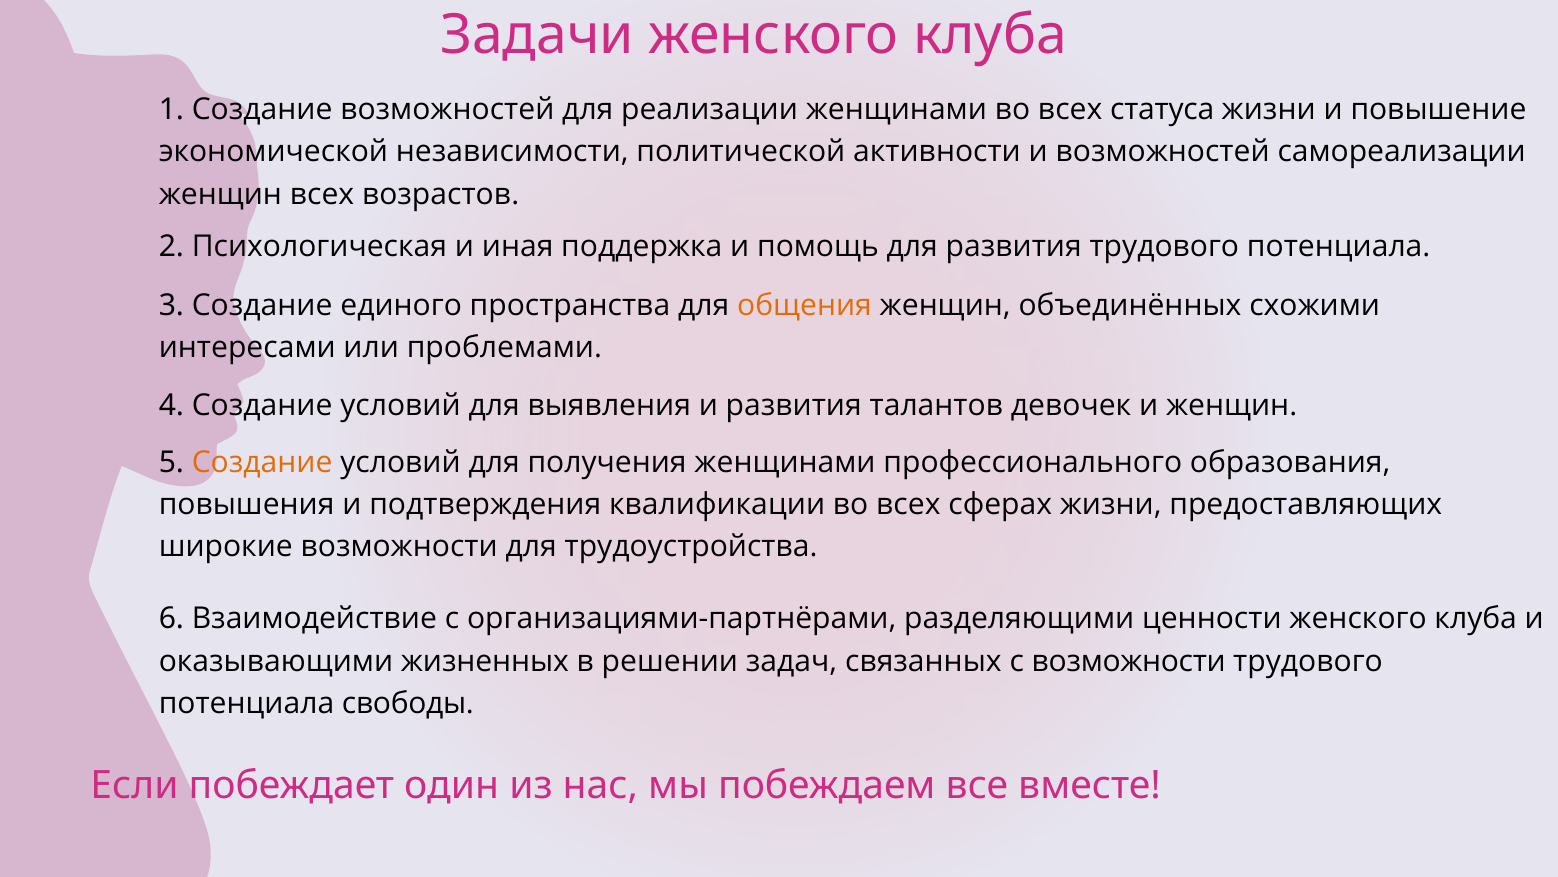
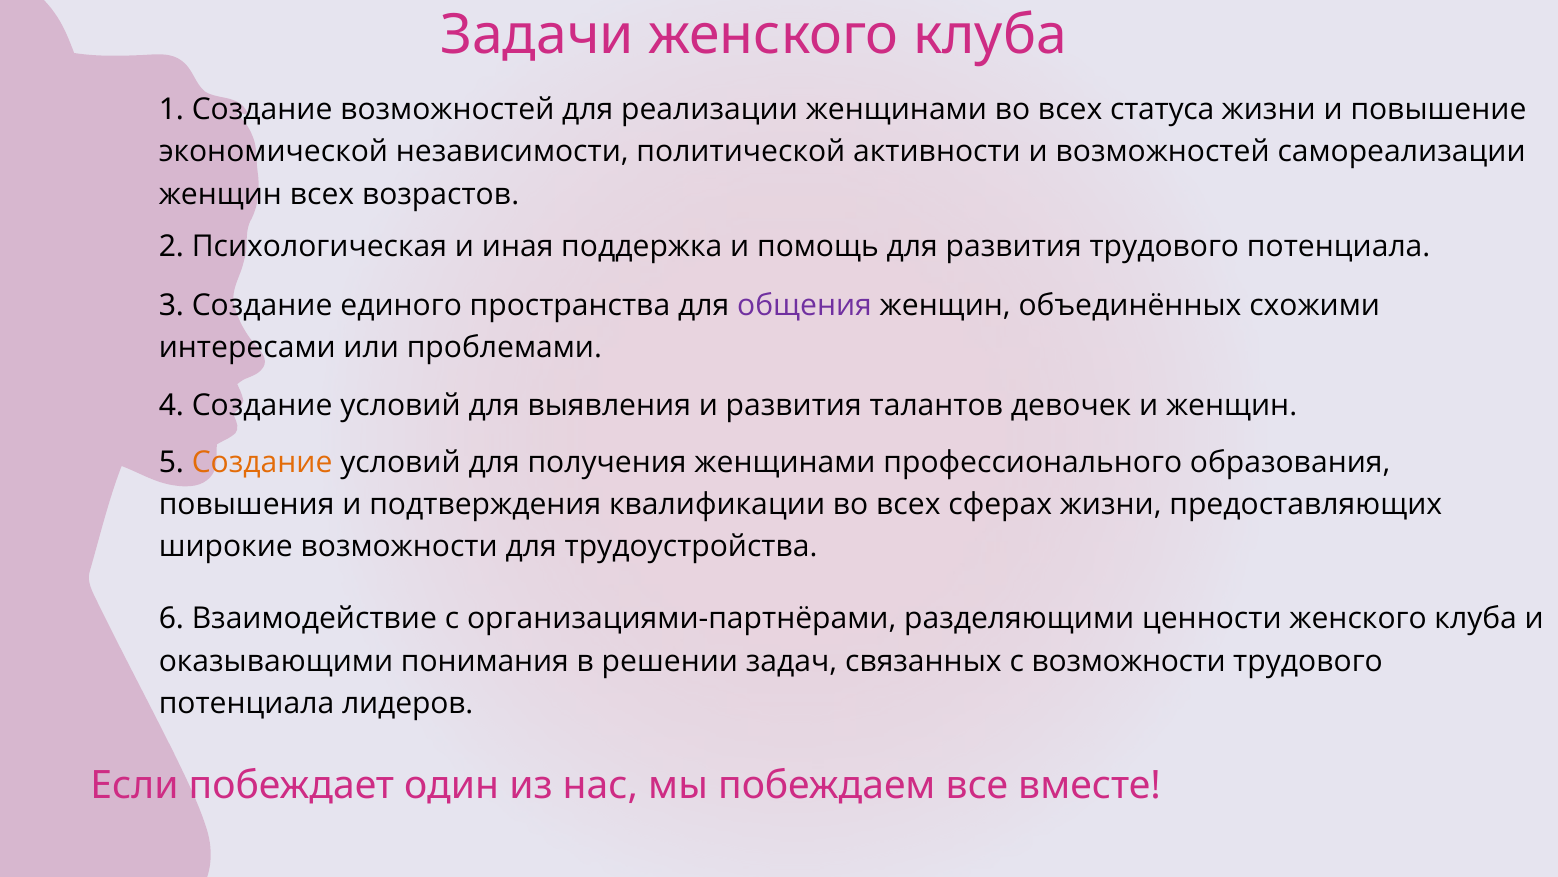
общения colour: orange -> purple (804, 305)
жизненных: жизненных -> понимания (485, 661)
свободы: свободы -> лидеров (408, 703)
